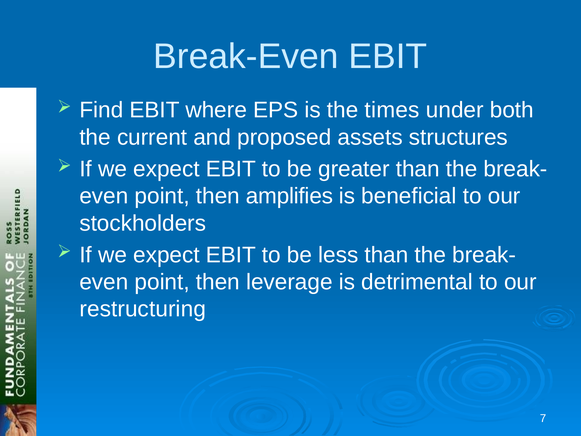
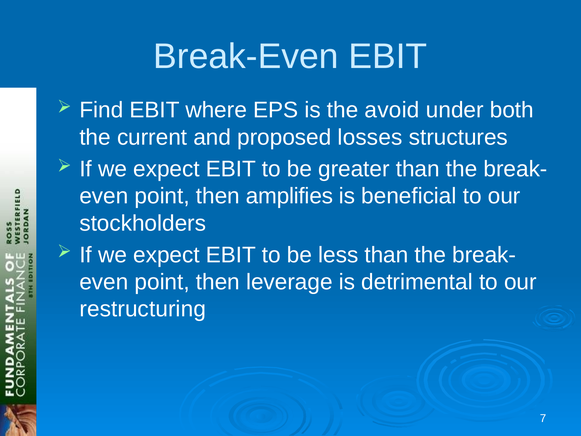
times: times -> avoid (392, 110)
assets: assets -> losses (370, 137)
